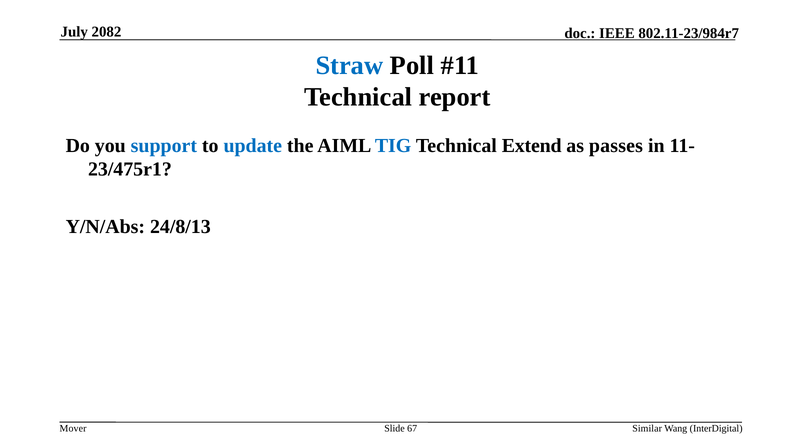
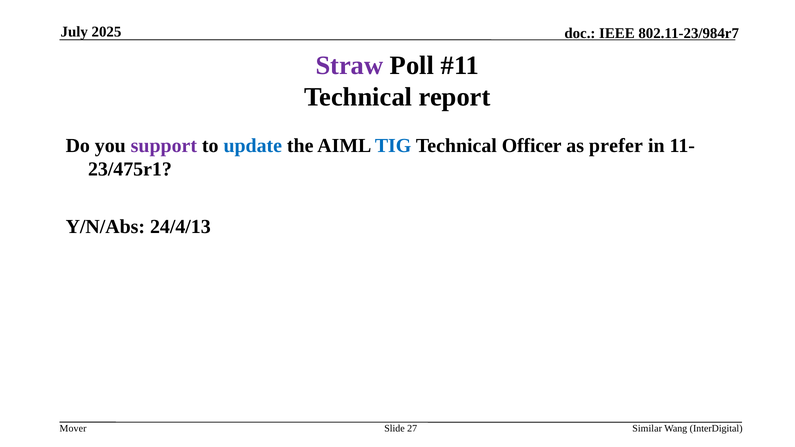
2082: 2082 -> 2025 (106, 32)
Straw colour: blue -> purple (349, 65)
support colour: blue -> purple (164, 146)
Extend: Extend -> Officer (532, 146)
passes: passes -> prefer (616, 146)
24/8/13: 24/8/13 -> 24/4/13 (180, 227)
67: 67 -> 27 (412, 429)
